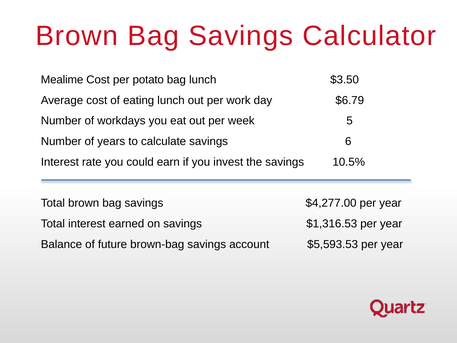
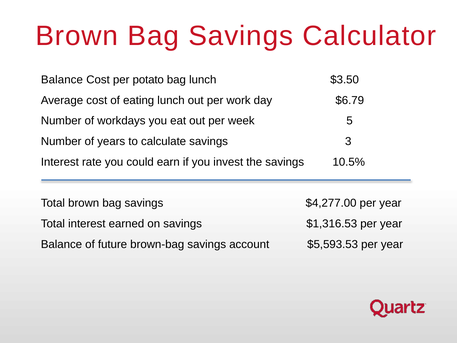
Mealime: Mealime -> Balance (62, 80)
6: 6 -> 3 (348, 141)
